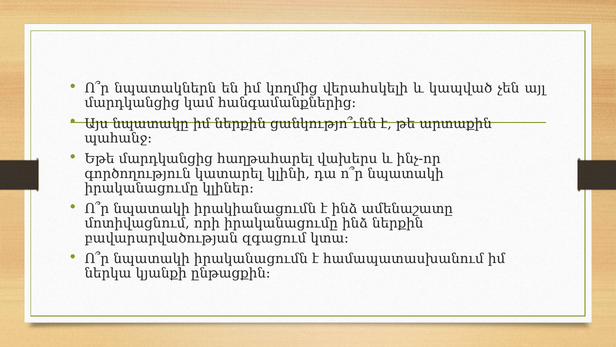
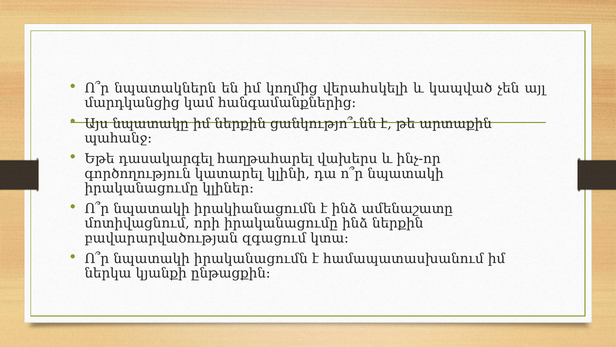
Եթե մարդկանցից: մարդկանցից -> դասակարգել (166, 159)
